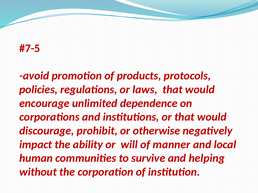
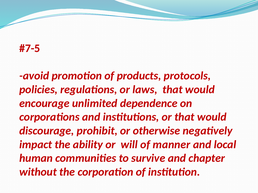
helping: helping -> chapter (207, 159)
